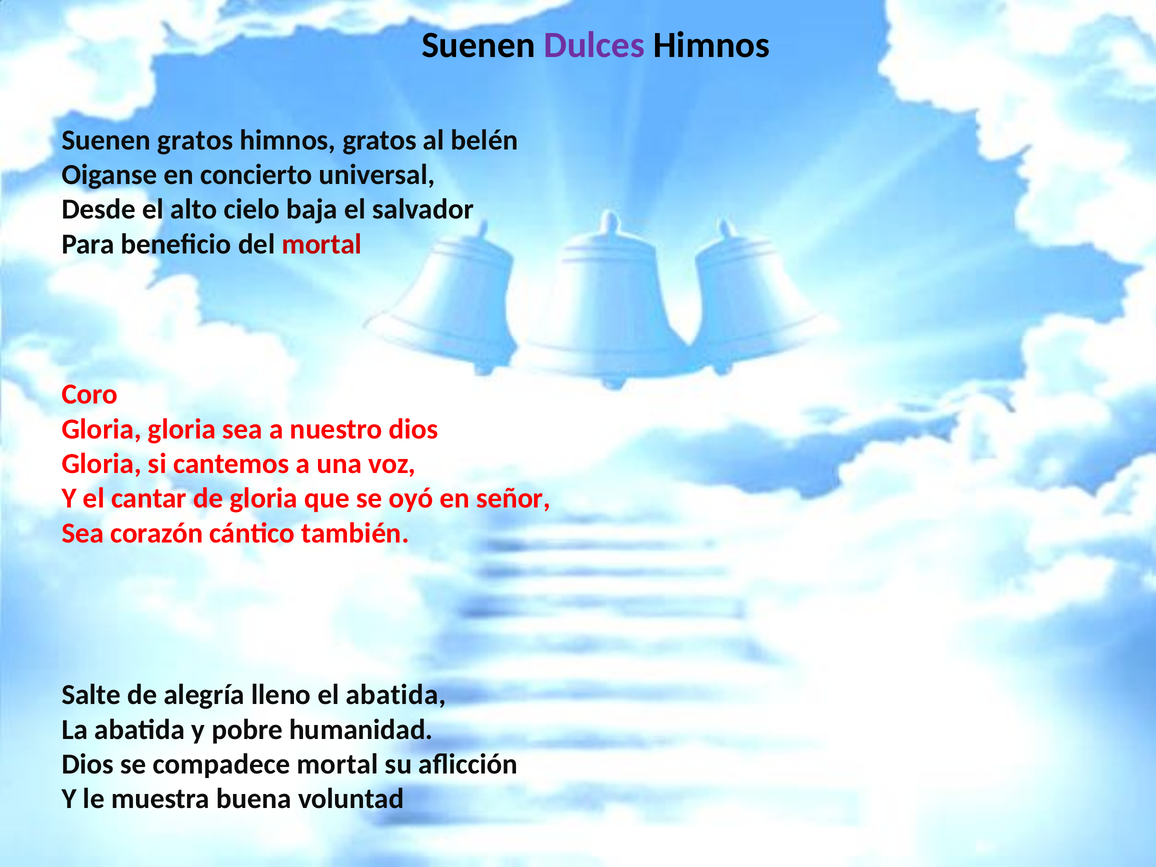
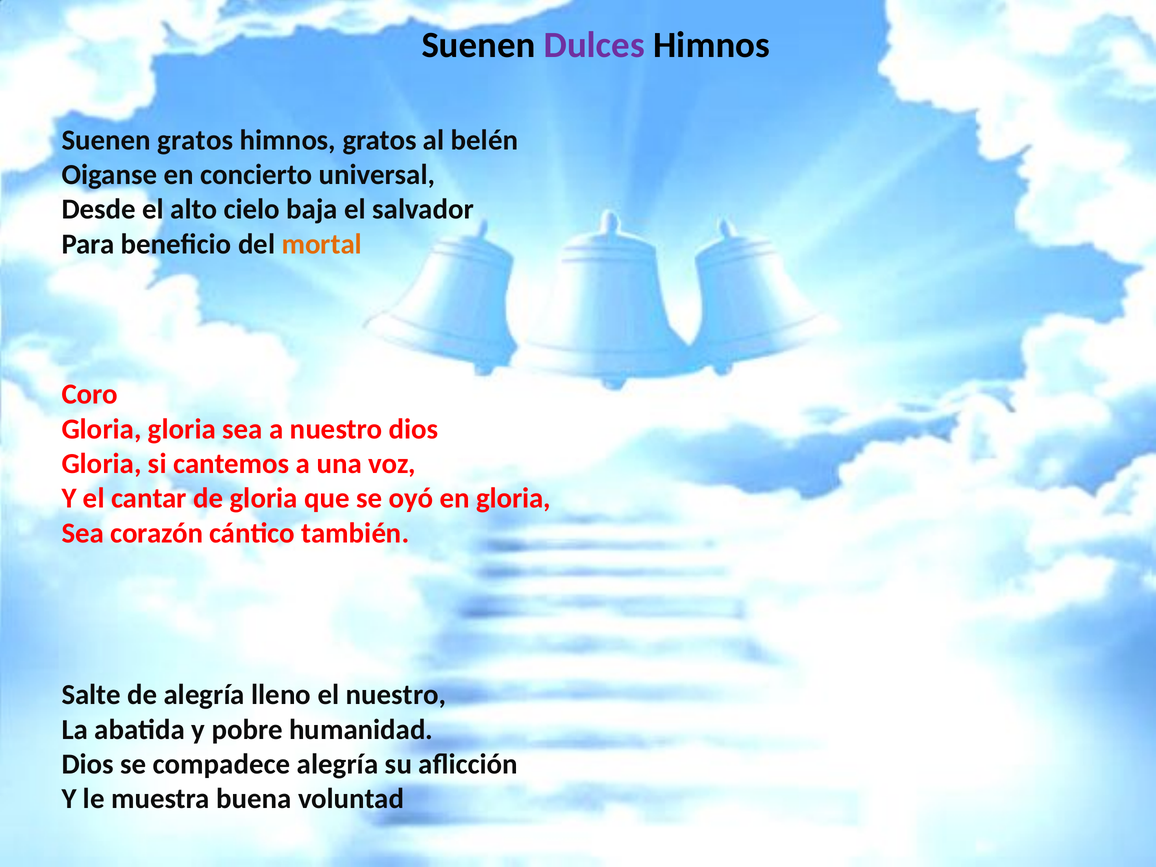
mortal colour: red -> orange (322, 244)
en señor: señor -> gloria (513, 498)
el abatida: abatida -> nuestro (396, 695)
compadece mortal: mortal -> alegría (338, 764)
